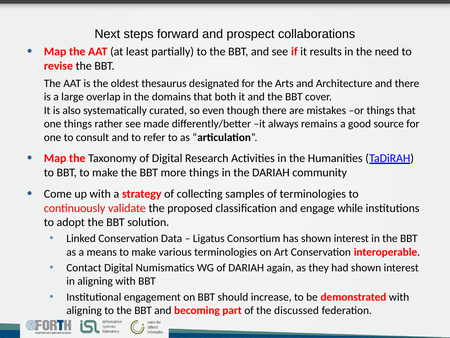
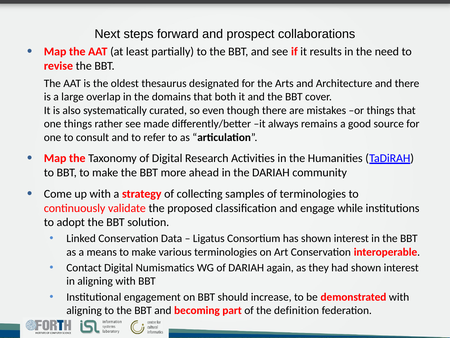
more things: things -> ahead (204, 172)
discussed: discussed -> definition (297, 310)
